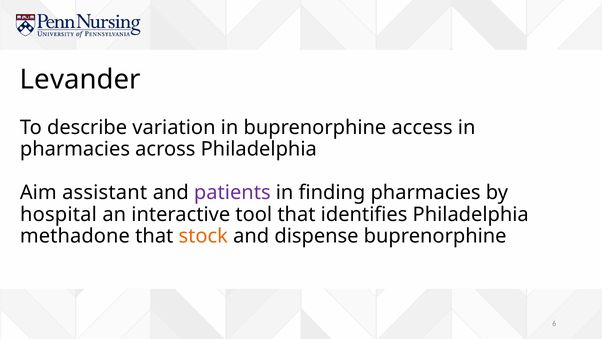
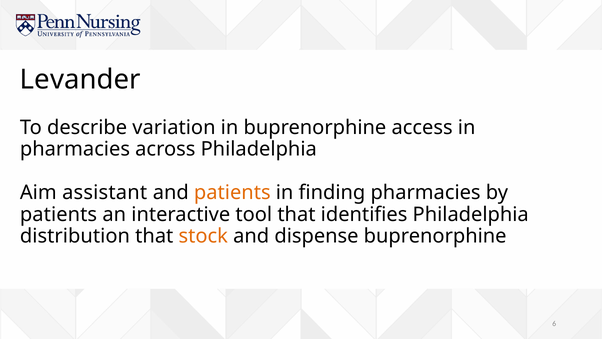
patients colour: purple -> orange (232, 193)
hospital: hospital -> patients (59, 214)
methadone: methadone -> distribution (75, 236)
